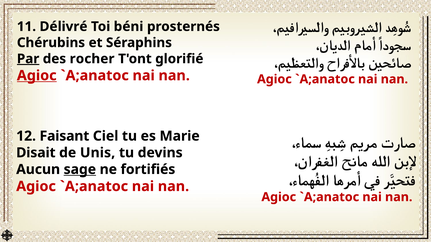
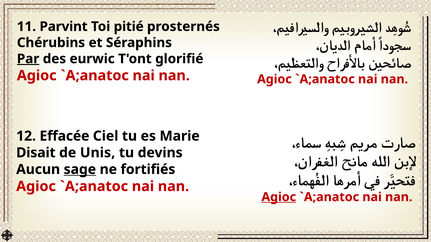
Délivré: Délivré -> Parvint (64, 27)
béni: béni -> pitié (129, 27)
rocher: rocher -> eurwic (92, 59)
Agioc underline: present -> none (37, 76)
Faisant: Faisant -> Effacée (64, 136)
Agioc underline: none -> present (279, 197)
